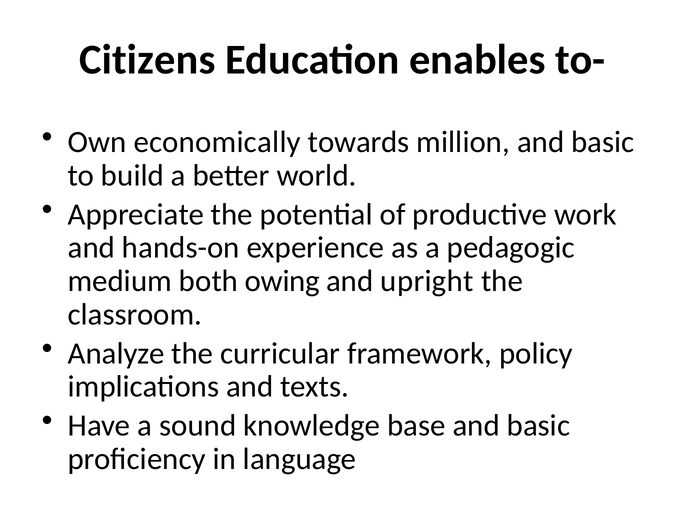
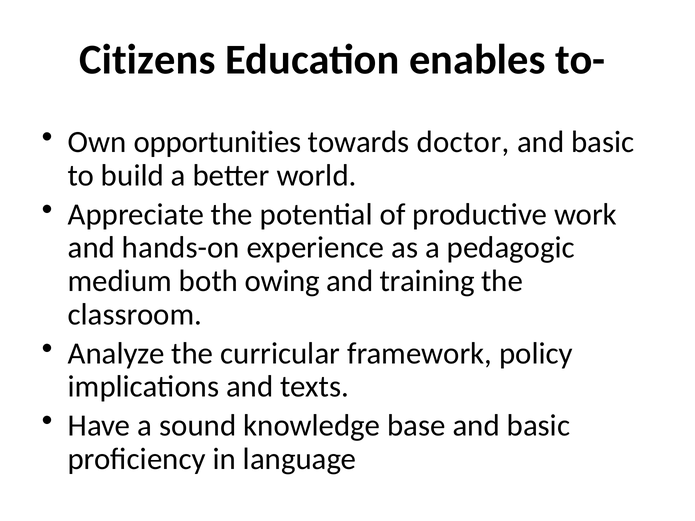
economically: economically -> opportunities (217, 142)
million: million -> doctor (463, 142)
upright: upright -> training (427, 281)
